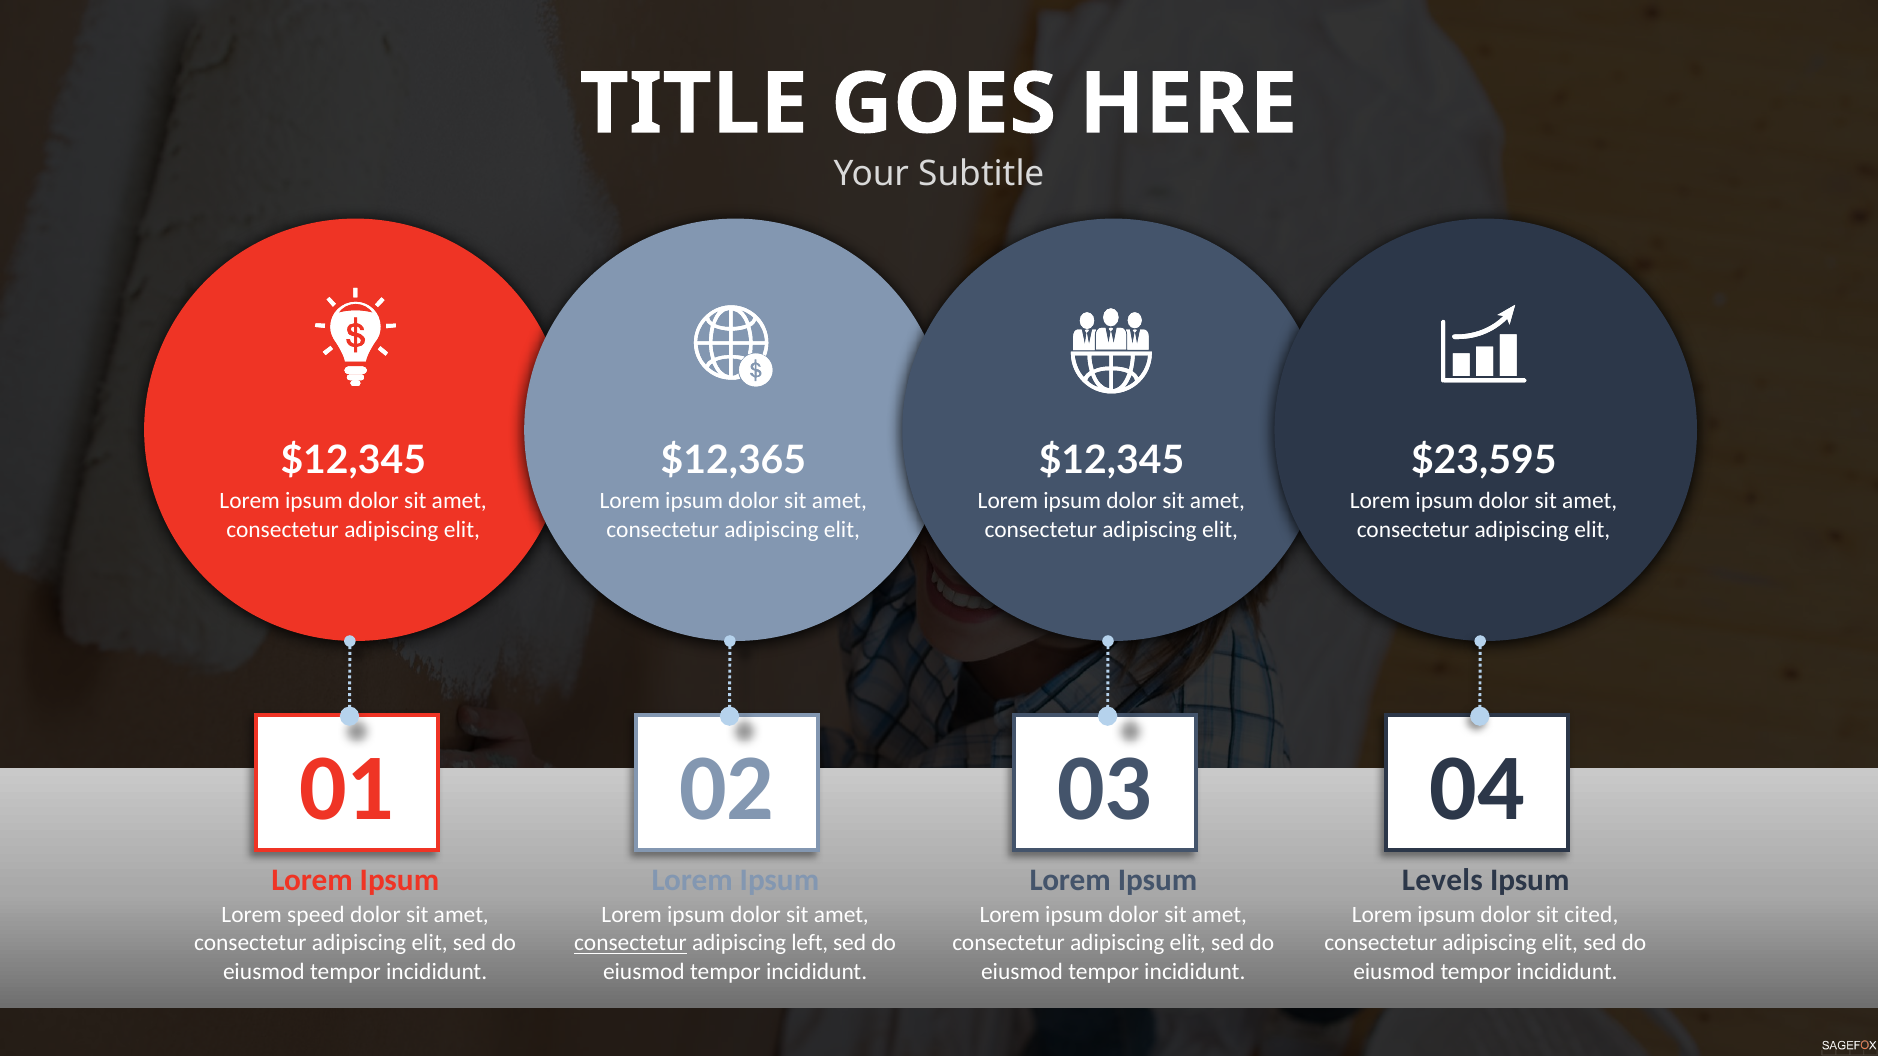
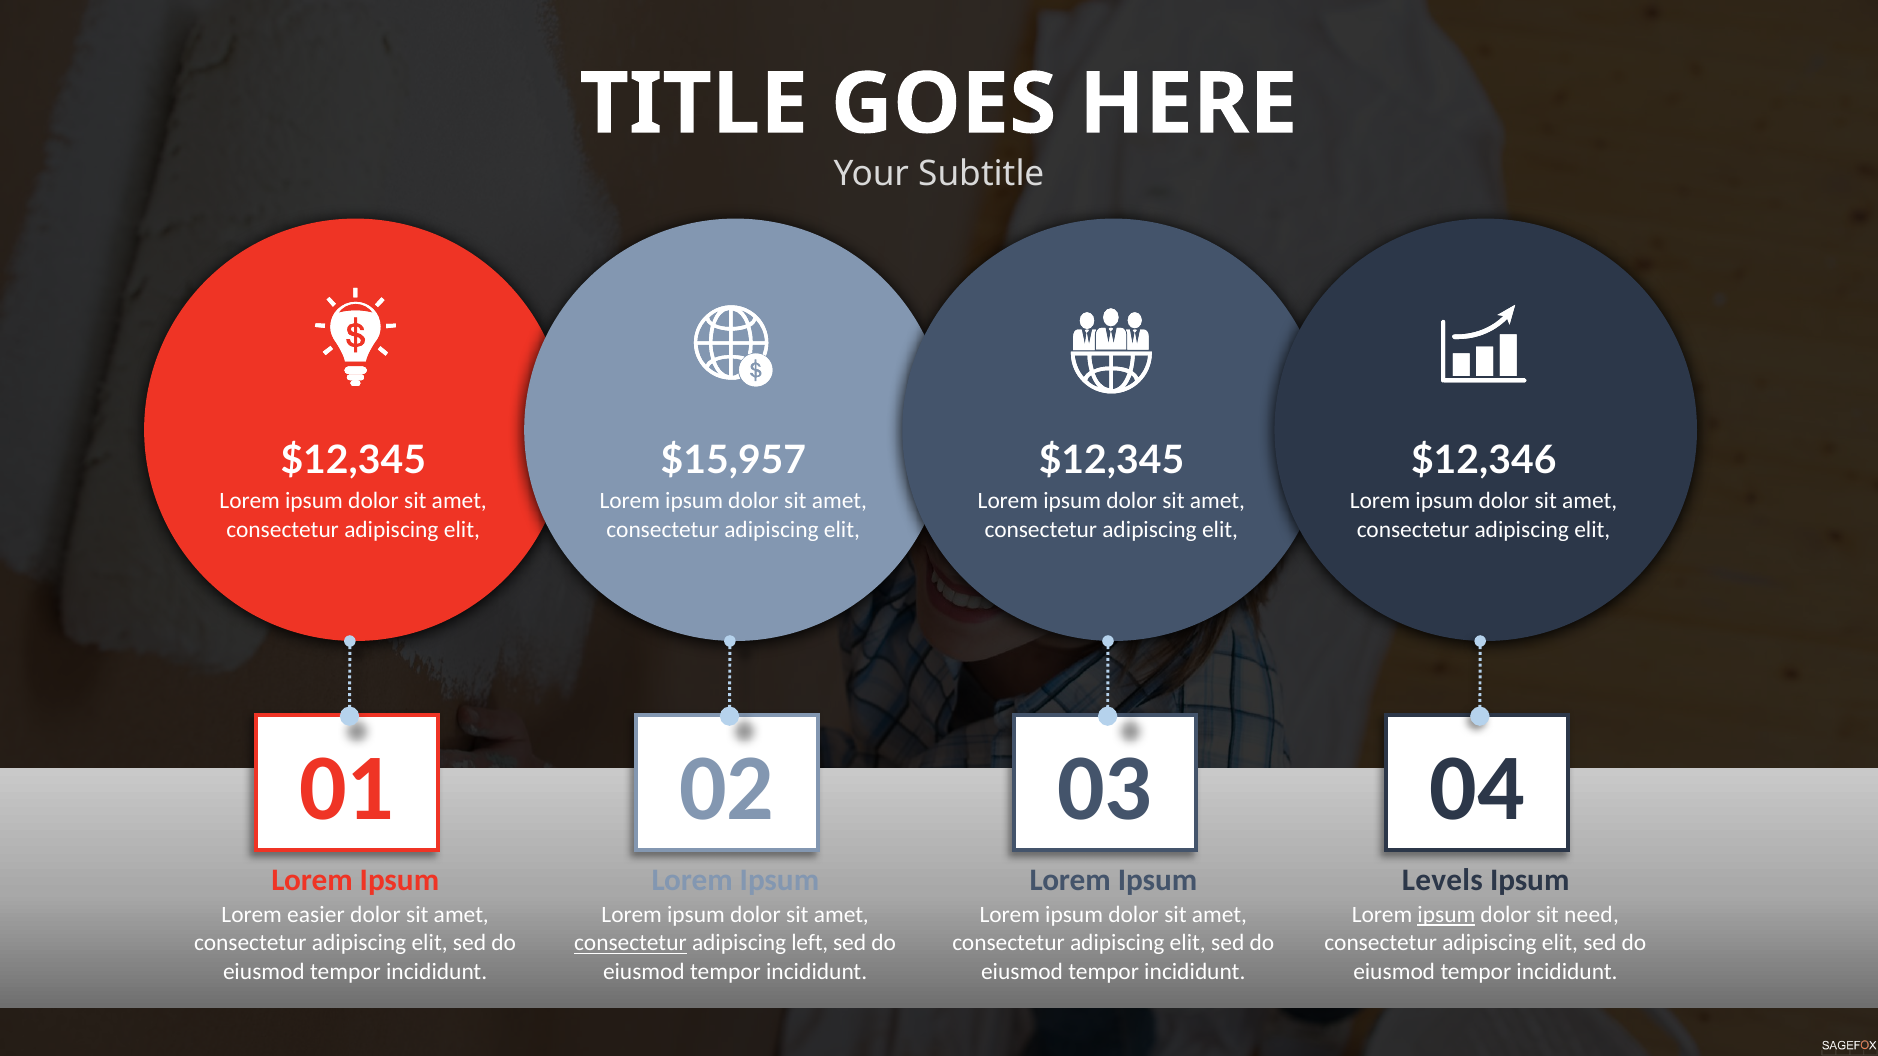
$12,365: $12,365 -> $15,957 (733, 460)
$23,595: $23,595 -> $12,346 (1484, 460)
speed: speed -> easier (316, 915)
ipsum underline: none -> present (1446, 915)
cited: cited -> need (1591, 915)
